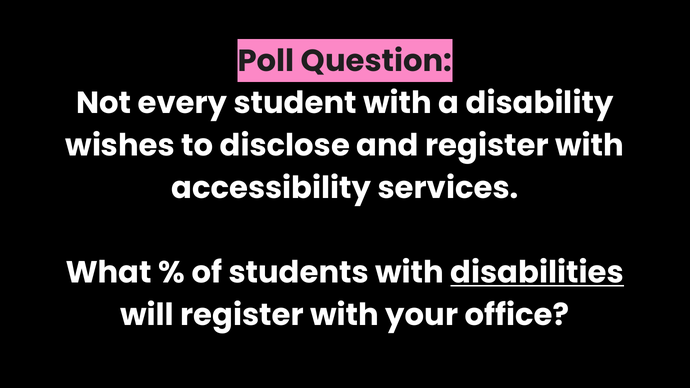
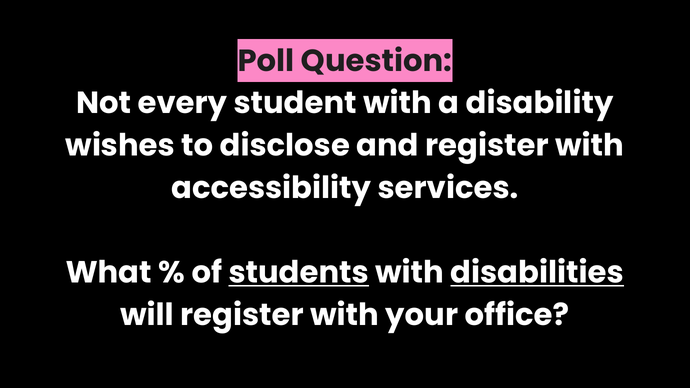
students underline: none -> present (299, 273)
